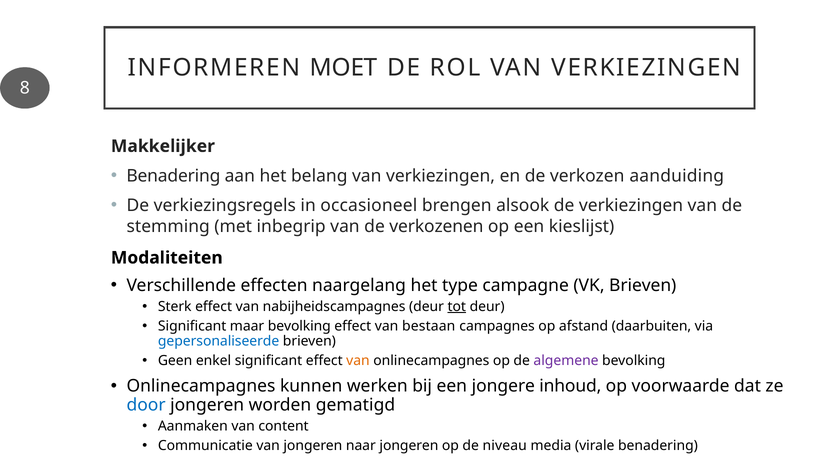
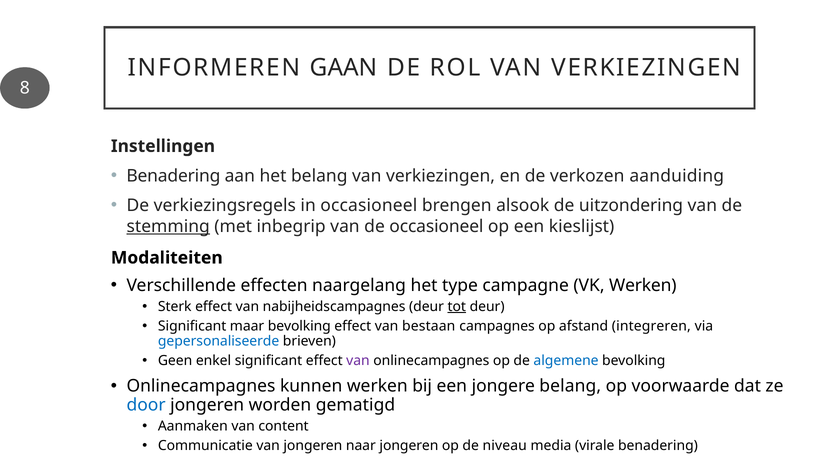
MOET: MOET -> GAAN (344, 68)
Makkelijker: Makkelijker -> Instellingen (163, 146)
de verkiezingen: verkiezingen -> uitzondering (631, 205)
stemming underline: none -> present (168, 226)
de verkozenen: verkozenen -> occasioneel (436, 226)
VK Brieven: Brieven -> Werken (643, 285)
daarbuiten: daarbuiten -> integreren (651, 326)
van colour: orange -> purple (358, 360)
algemene colour: purple -> blue (566, 360)
jongere inhoud: inhoud -> belang (570, 386)
